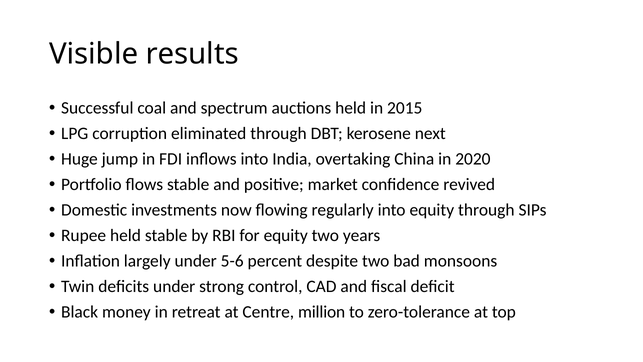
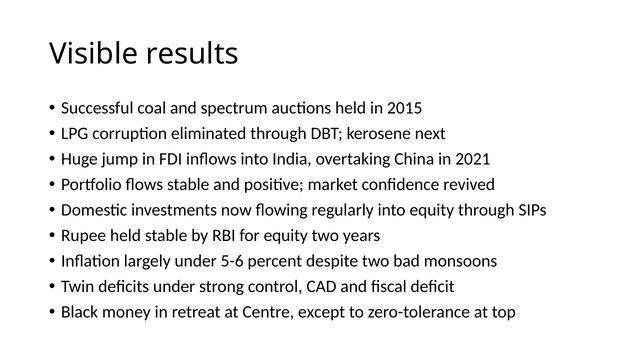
2020: 2020 -> 2021 (473, 159)
million: million -> except (322, 312)
